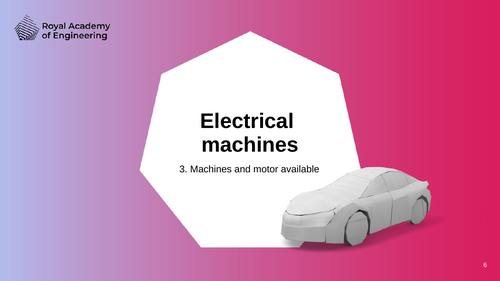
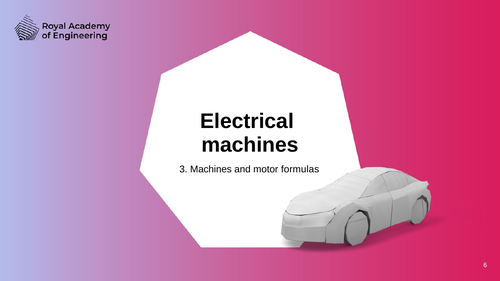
available: available -> formulas (300, 169)
